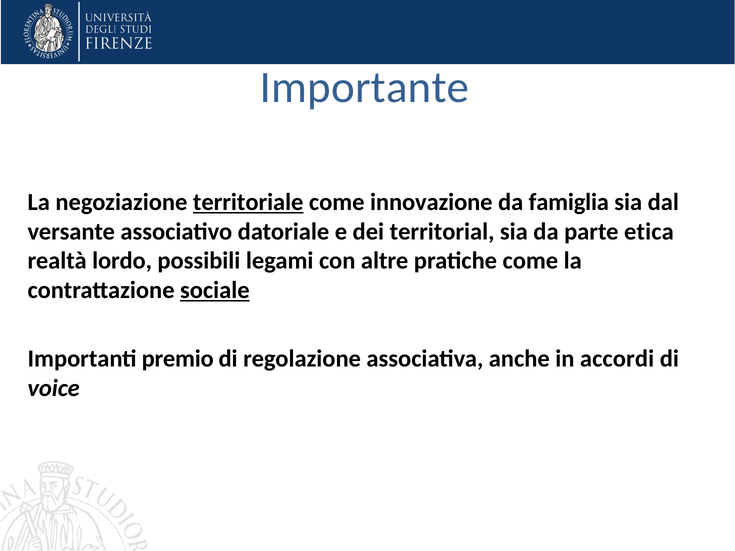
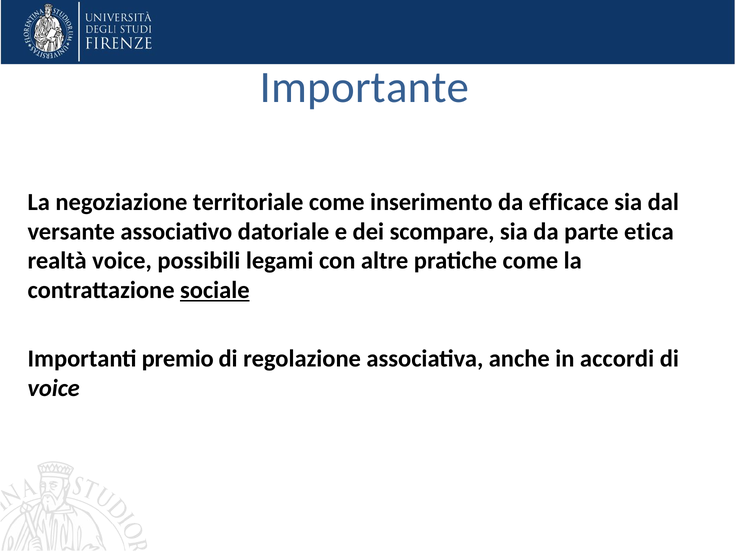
territoriale underline: present -> none (248, 202)
innovazione: innovazione -> inserimento (431, 202)
famiglia: famiglia -> efficace (569, 202)
territorial: territorial -> scompare (442, 232)
realtà lordo: lordo -> voice (122, 261)
